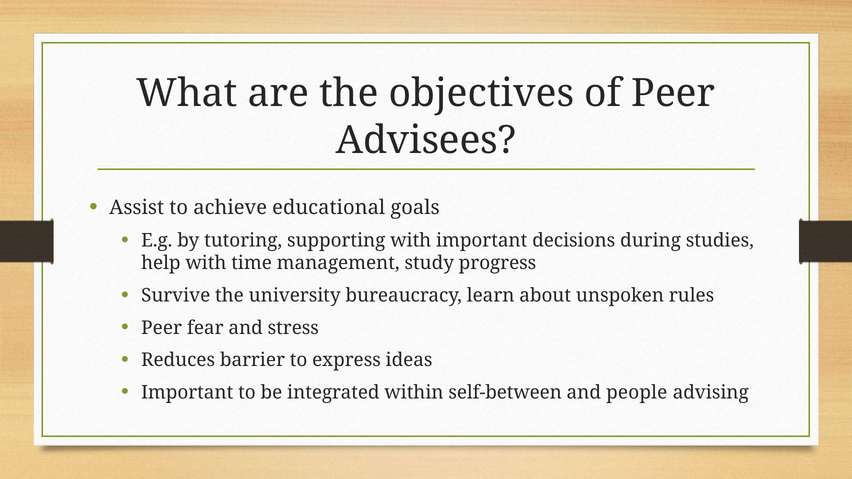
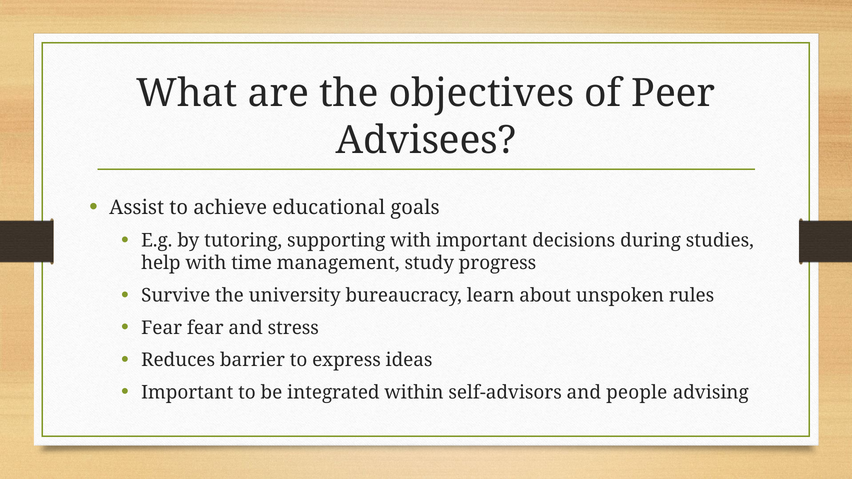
Peer: Peer -> Fear (162, 328)
self-between: self-between -> self-advisors (505, 393)
